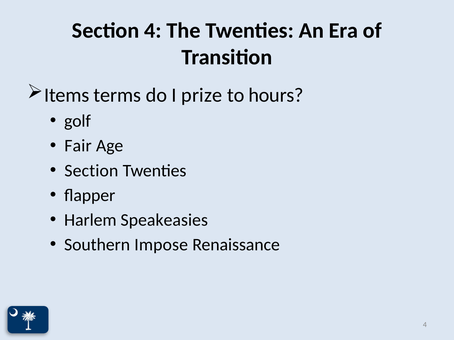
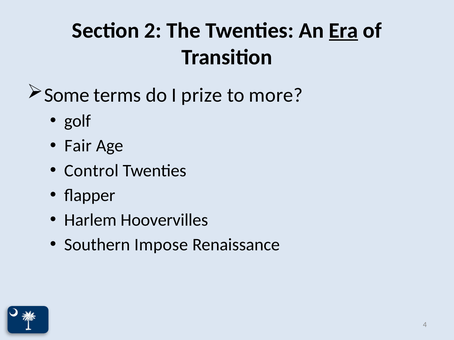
Section 4: 4 -> 2 (153, 31)
Era underline: none -> present (344, 31)
Items: Items -> Some (67, 95)
hours: hours -> more (276, 95)
Section: Section -> Control (91, 171)
Speakeasies: Speakeasies -> Hoovervilles (164, 220)
